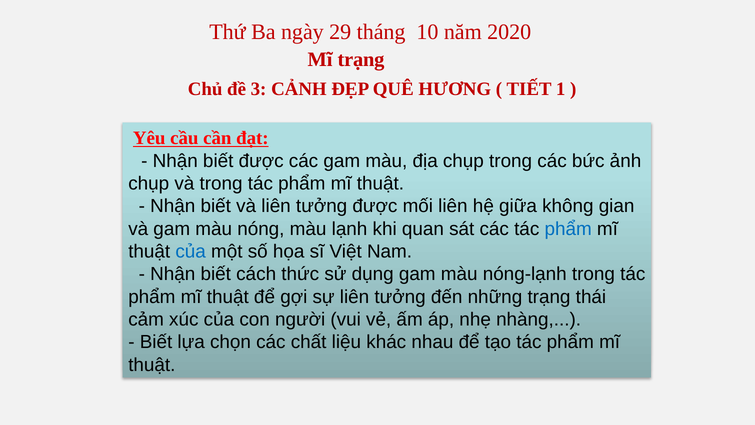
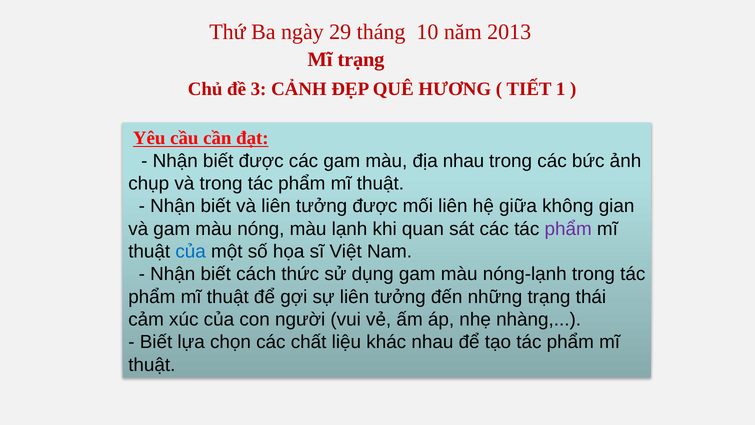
2020: 2020 -> 2013 (509, 32)
địa chụp: chụp -> nhau (463, 161)
phẩm colour: blue -> purple (568, 229)
